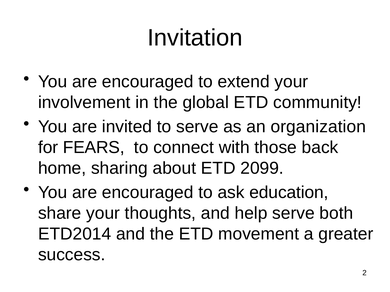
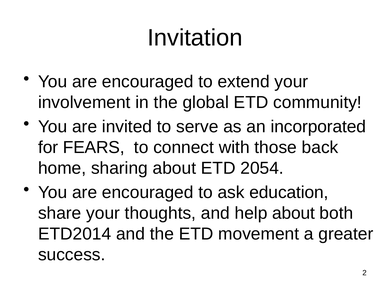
organization: organization -> incorporated (318, 127)
2099: 2099 -> 2054 (262, 169)
help serve: serve -> about (294, 214)
